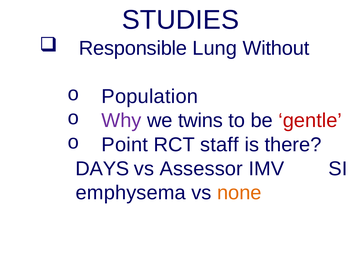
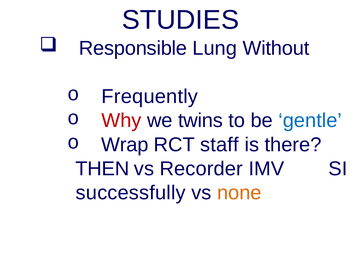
Population: Population -> Frequently (150, 96)
Why colour: purple -> red (121, 120)
gentle colour: red -> blue (310, 120)
Point: Point -> Wrap (125, 145)
DAYS: DAYS -> THEN (102, 169)
Assessor: Assessor -> Recorder (201, 169)
emphysema: emphysema -> successfully (131, 193)
